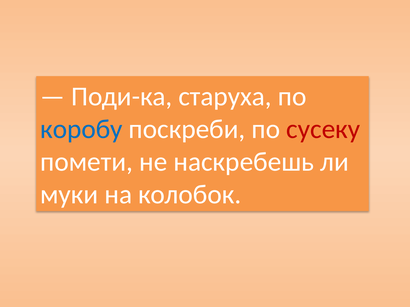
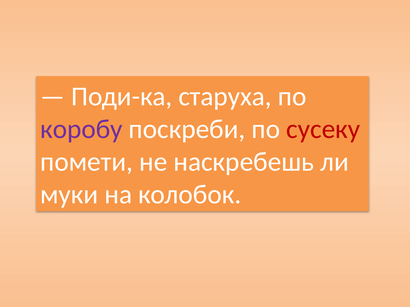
коробу colour: blue -> purple (81, 129)
